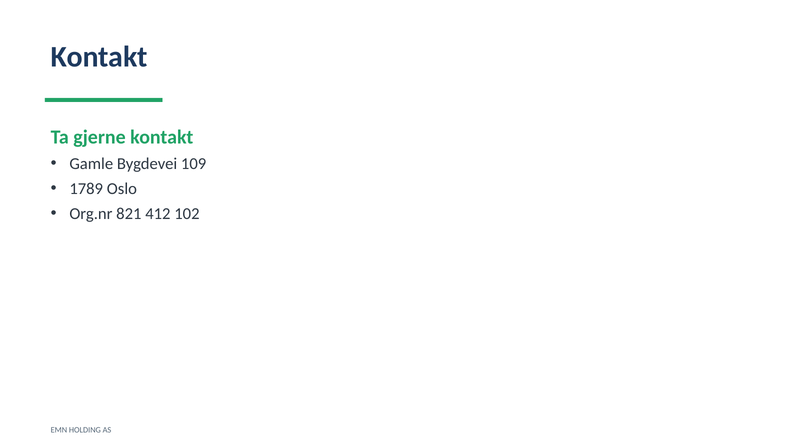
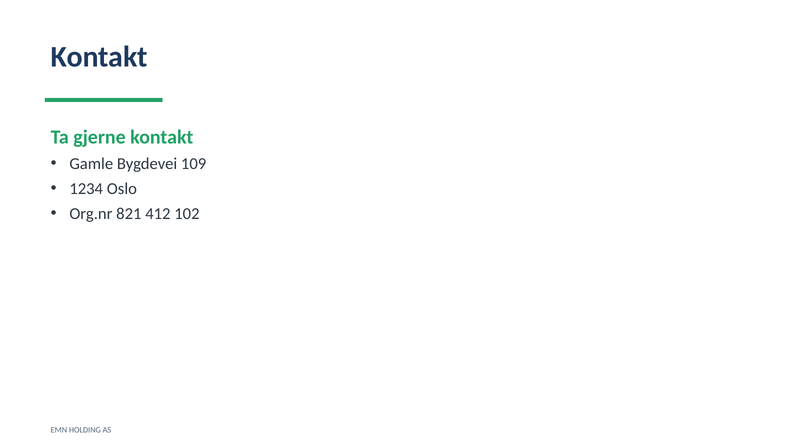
1789: 1789 -> 1234 (86, 189)
